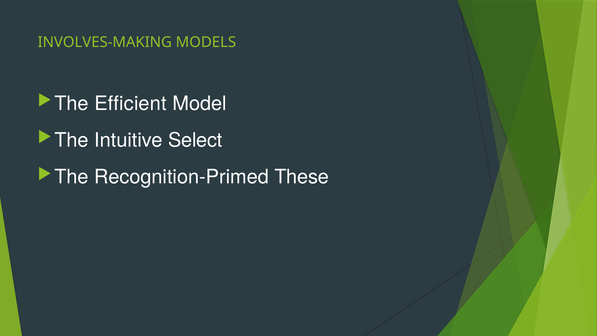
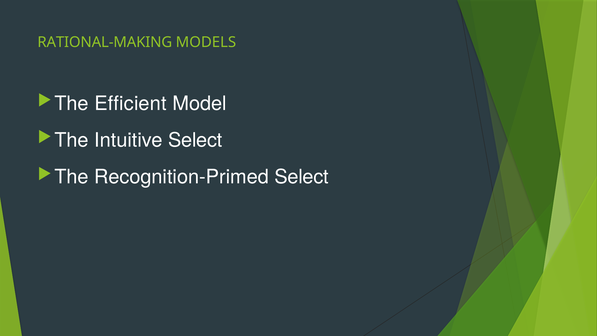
INVOLVES-MAKING: INVOLVES-MAKING -> RATIONAL-MAKING (105, 42)
Recognition-Primed These: These -> Select (302, 177)
